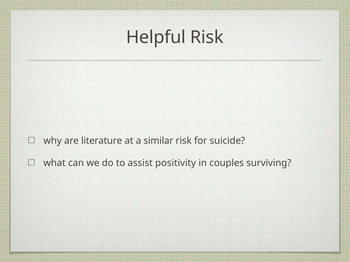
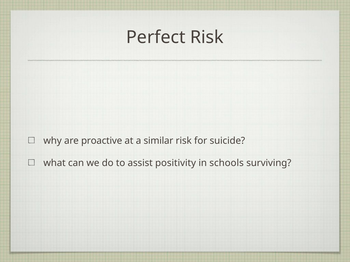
Helpful: Helpful -> Perfect (156, 37)
literature: literature -> proactive (102, 141)
couples: couples -> schools (227, 163)
